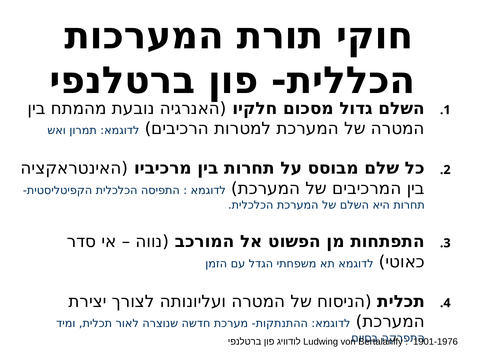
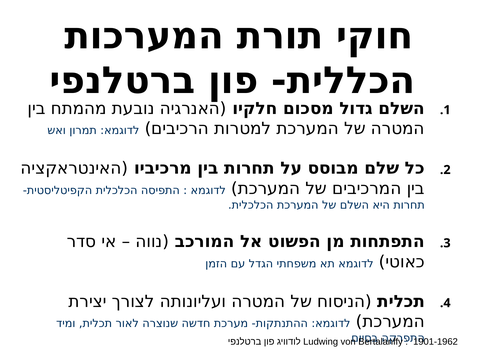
1901-1976: 1901-1976 -> 1901-1962 (435, 342)
